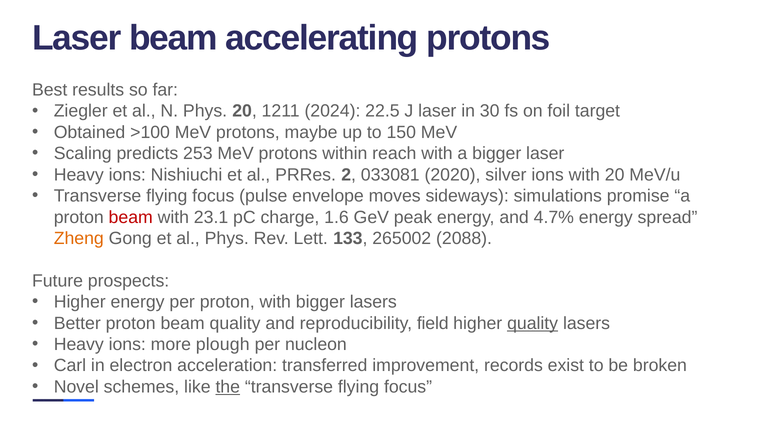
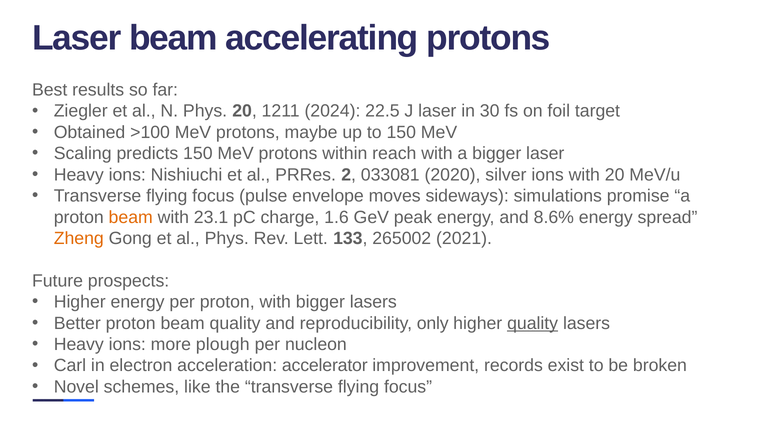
predicts 253: 253 -> 150 (198, 154)
beam colour: red -> orange (131, 217)
4.7%: 4.7% -> 8.6% (554, 217)
2088: 2088 -> 2021 (464, 239)
field: field -> only (433, 323)
transferred: transferred -> accelerator (325, 366)
the underline: present -> none (228, 387)
